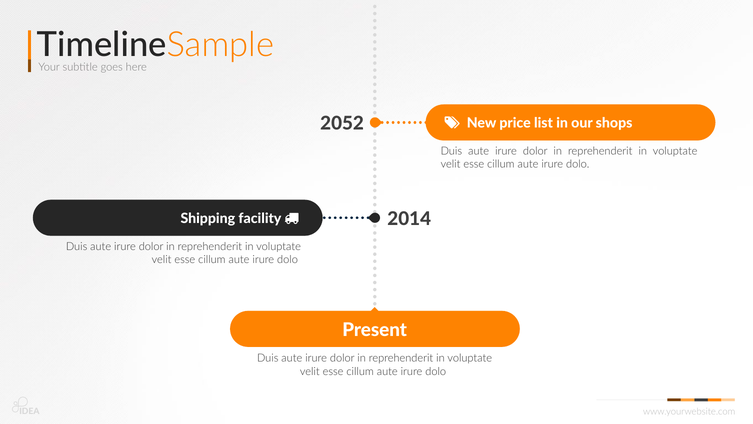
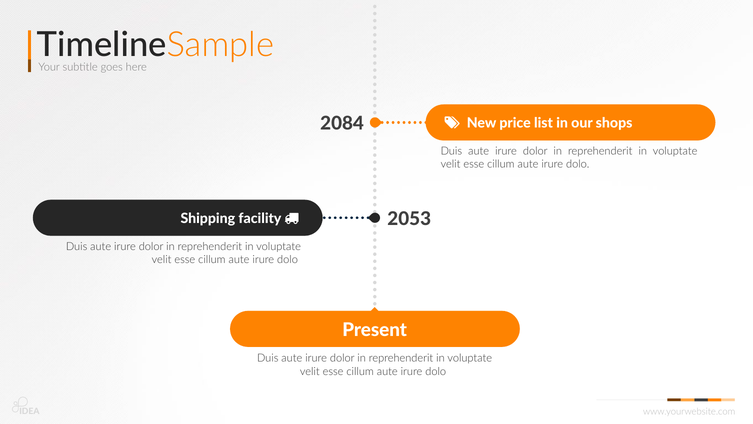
2052: 2052 -> 2084 (342, 123)
2014: 2014 -> 2053 (409, 219)
